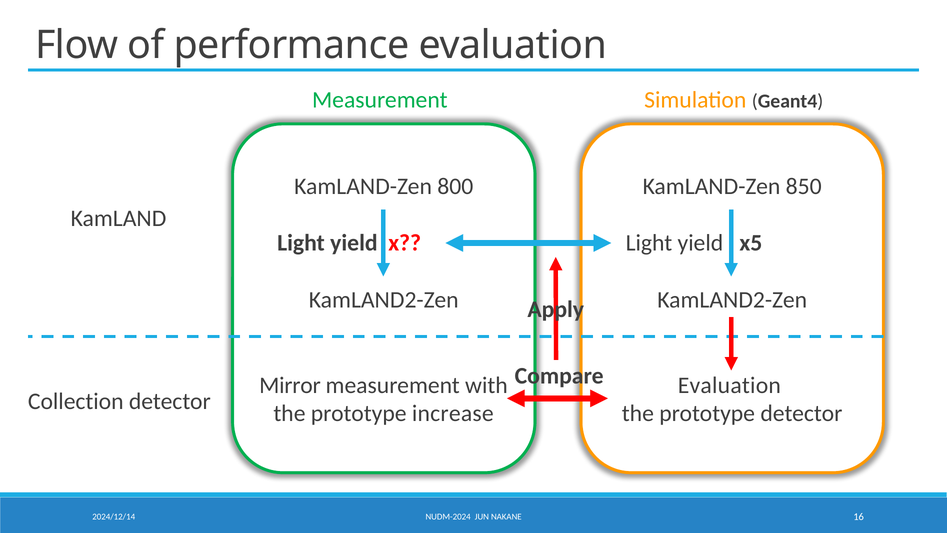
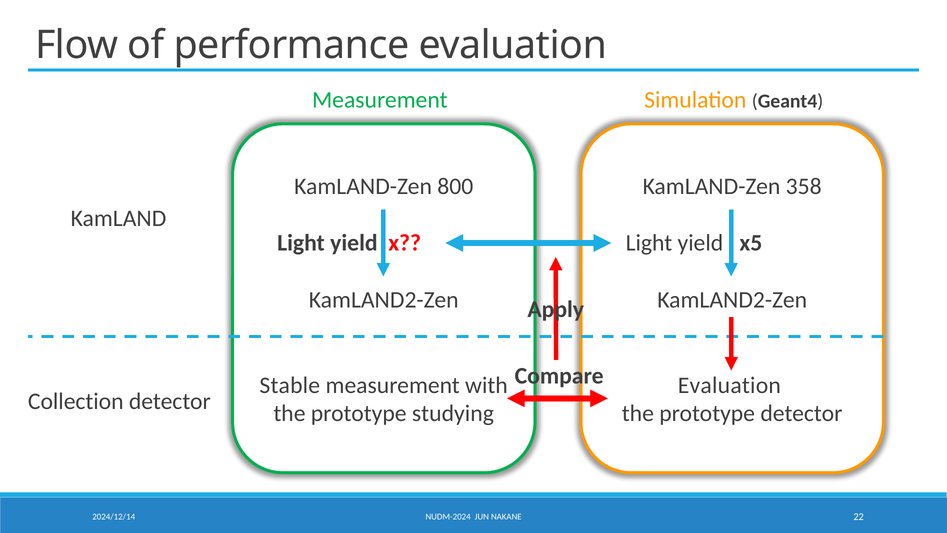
850: 850 -> 358 (804, 186)
Mirror: Mirror -> Stable (290, 385)
increase: increase -> studying (453, 413)
16: 16 -> 22 (859, 517)
